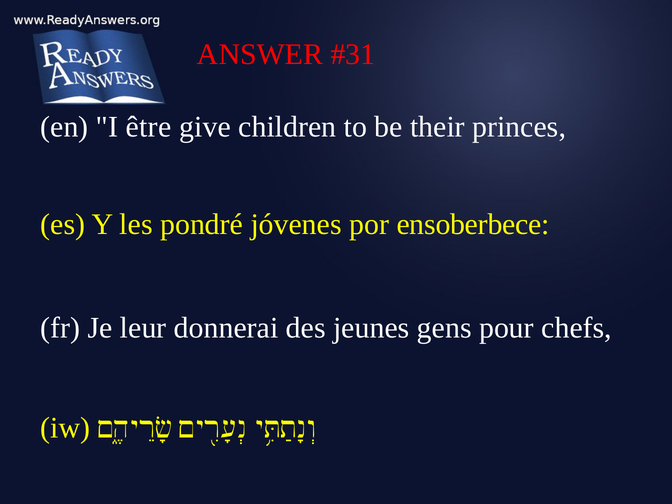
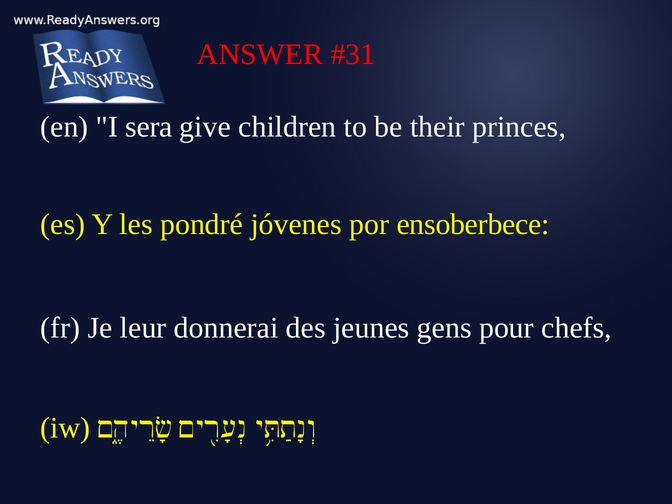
être: être -> sera (149, 127)
